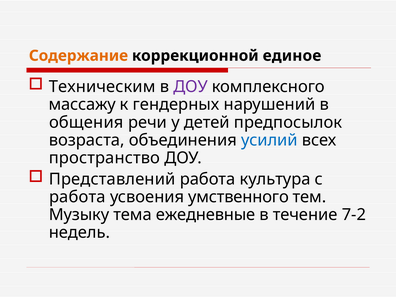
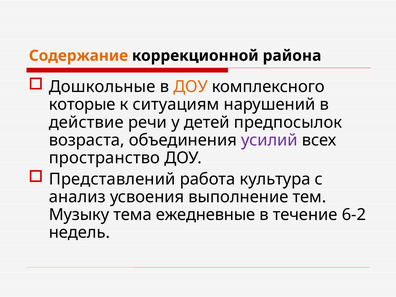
единое: единое -> района (292, 56)
Техническим: Техническим -> Дошкольные (102, 87)
ДОУ colour: purple -> orange (191, 87)
массажу: массажу -> которые (82, 105)
гендерных: гендерных -> ситуациям (176, 105)
общения: общения -> действие (86, 122)
усилий colour: blue -> purple (269, 140)
работа: работа -> анализ (77, 197)
умственного: умственного -> выполнение (238, 197)
7-2: 7-2 -> 6-2 (354, 215)
